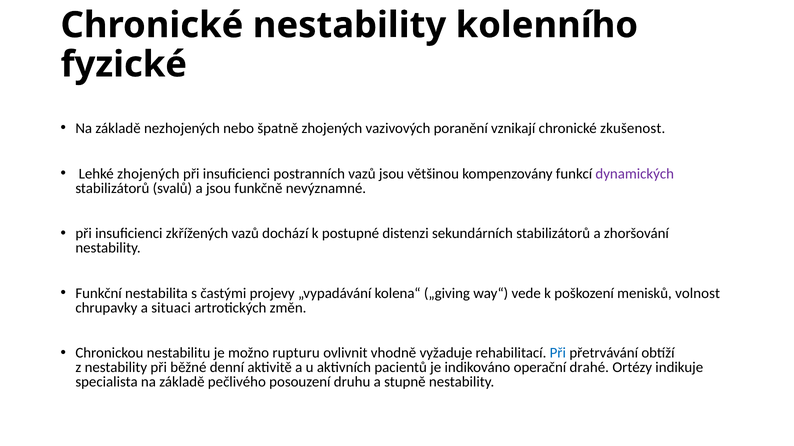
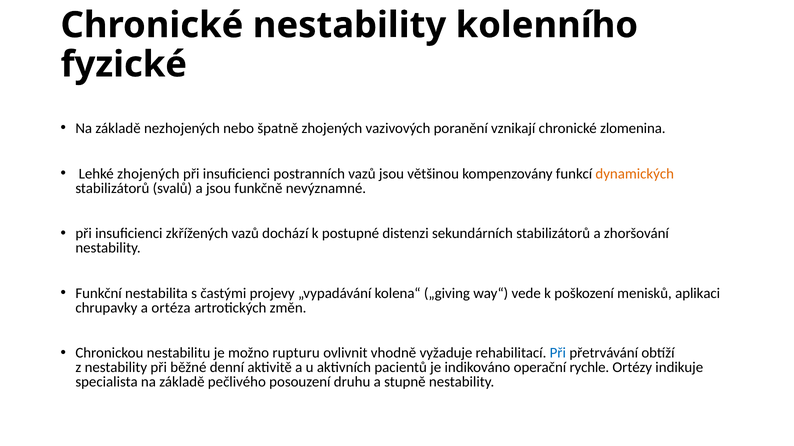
zkušenost: zkušenost -> zlomenina (633, 129)
dynamických colour: purple -> orange (635, 174)
volnost: volnost -> aplikaci (698, 294)
situaci: situaci -> ortéza (171, 308)
drahé: drahé -> rychle (589, 368)
